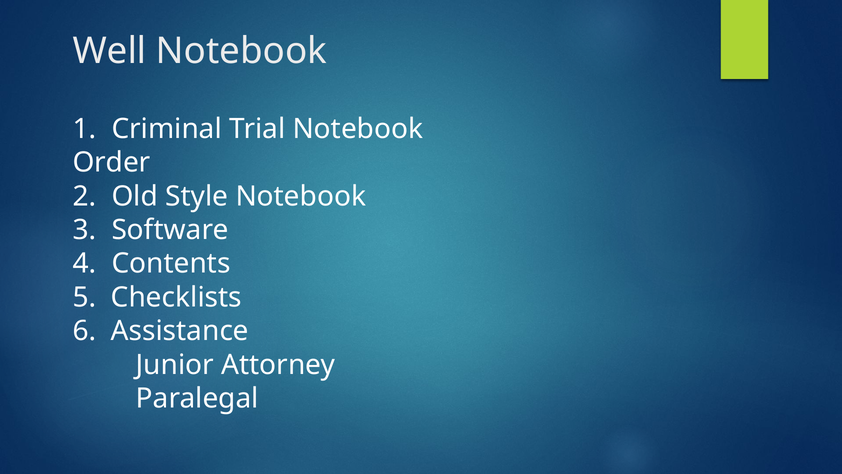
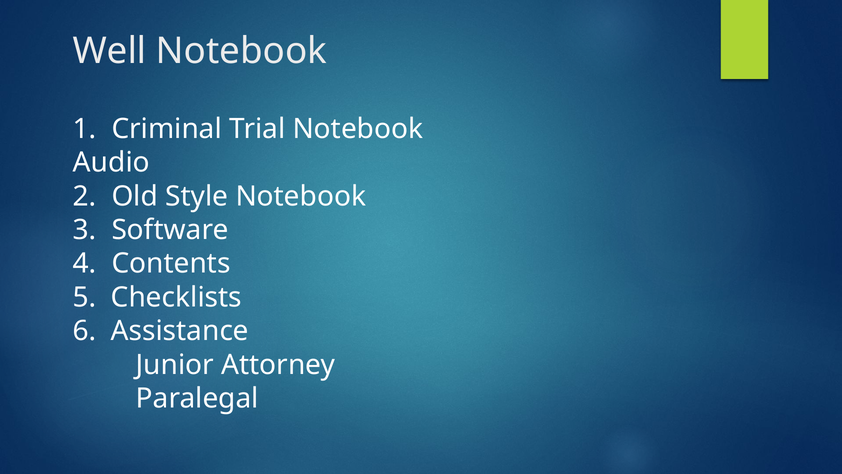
Order: Order -> Audio (111, 162)
